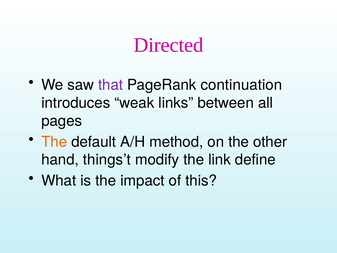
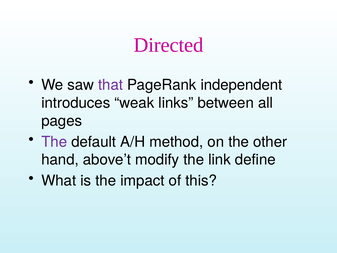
continuation: continuation -> independent (241, 85)
The colour: orange -> purple (54, 142)
things’t: things’t -> above’t (107, 160)
